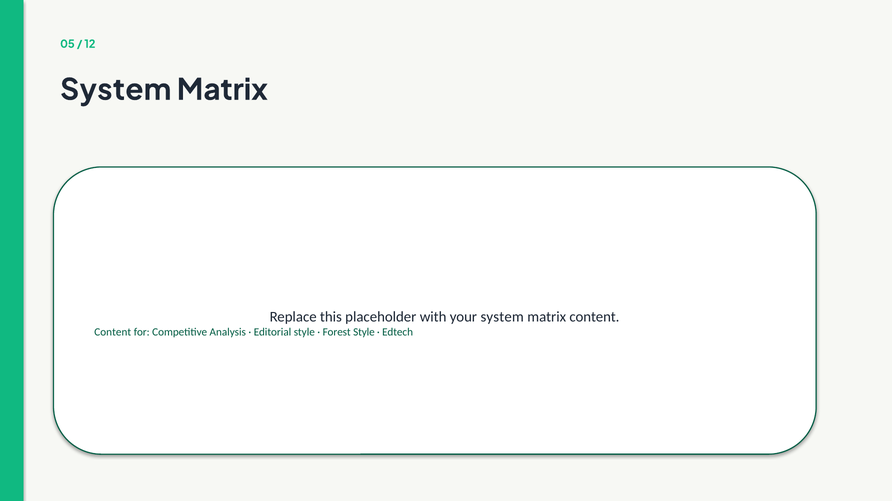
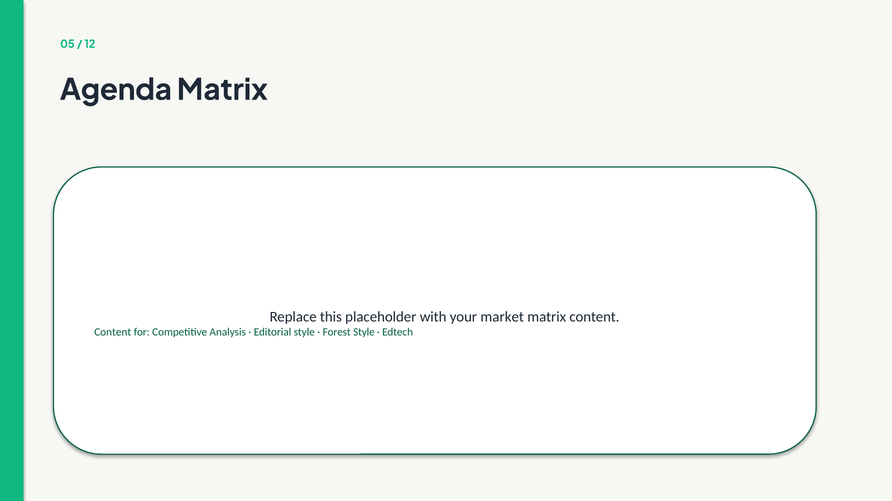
System: System -> Agenda (116, 90)
your system: system -> market (502, 317)
